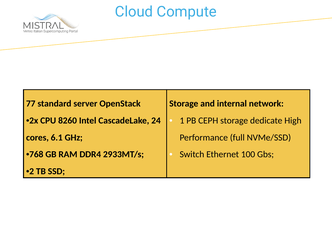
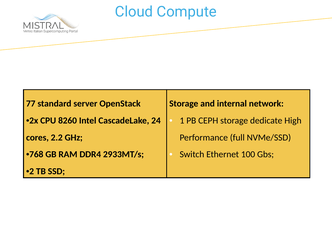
6.1: 6.1 -> 2.2 (57, 137)
